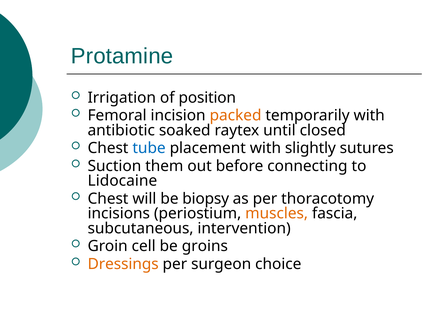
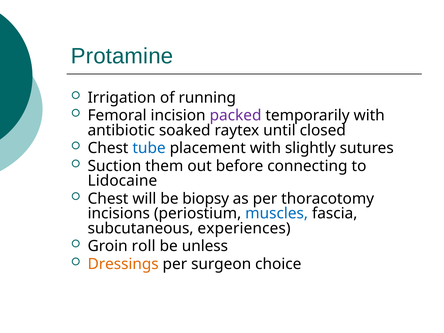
position: position -> running (207, 98)
packed colour: orange -> purple (236, 116)
muscles colour: orange -> blue (277, 214)
intervention: intervention -> experiences (244, 228)
cell: cell -> roll (144, 246)
groins: groins -> unless (205, 246)
